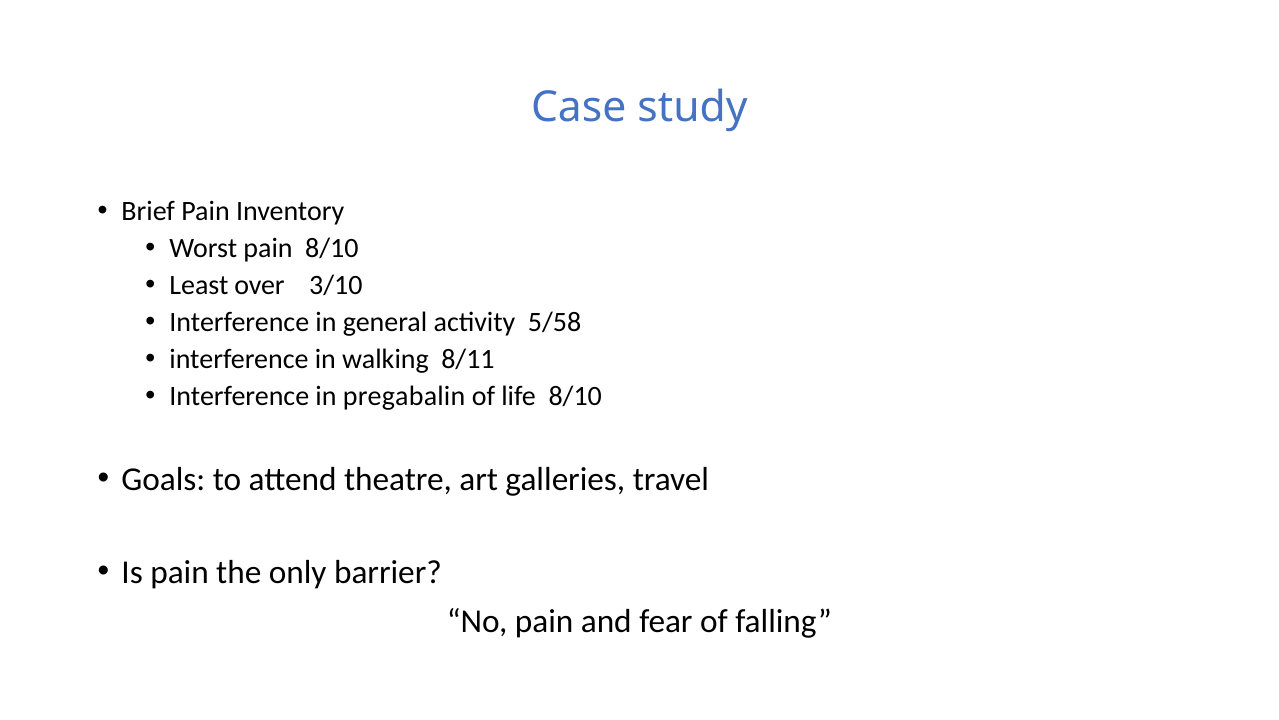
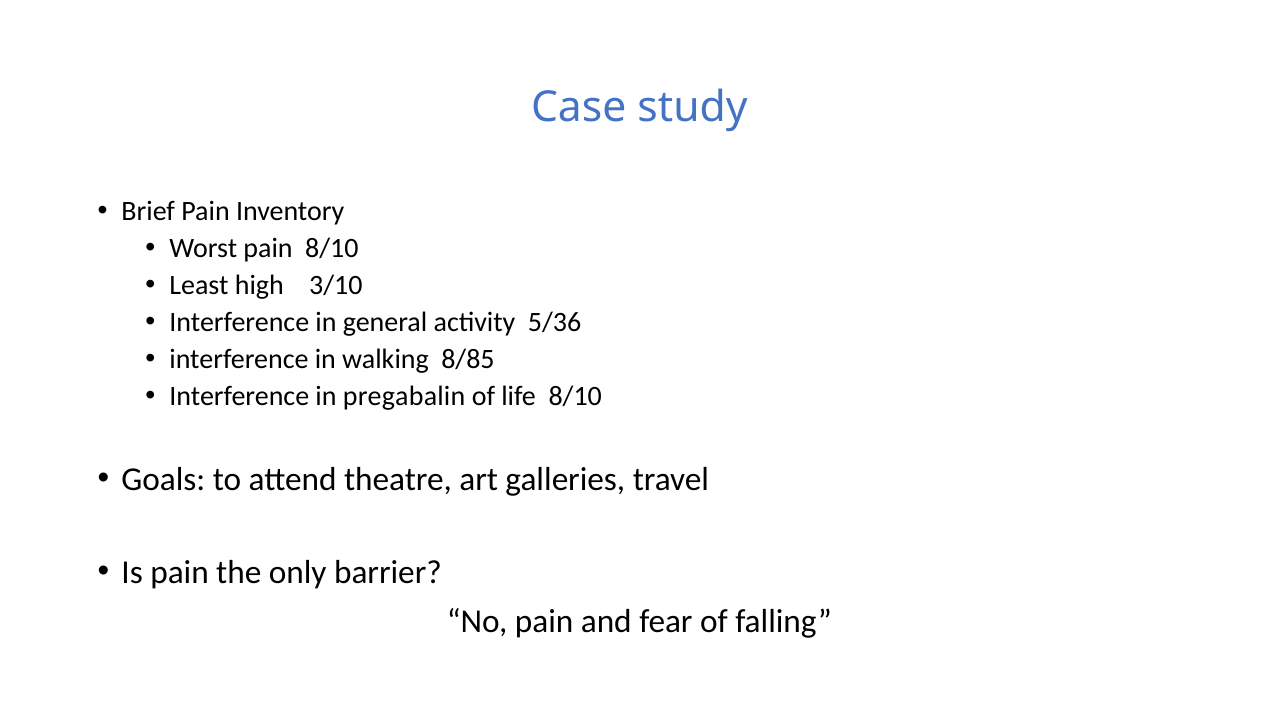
over: over -> high (259, 285)
5/58: 5/58 -> 5/36 (555, 322)
8/11: 8/11 -> 8/85 (468, 359)
